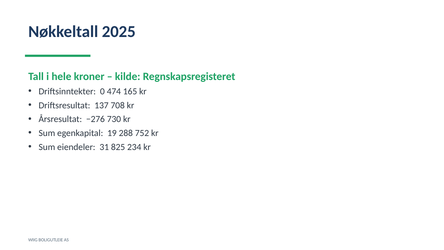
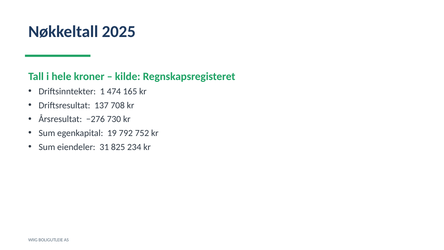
0: 0 -> 1 (102, 91)
288: 288 -> 792 (126, 133)
